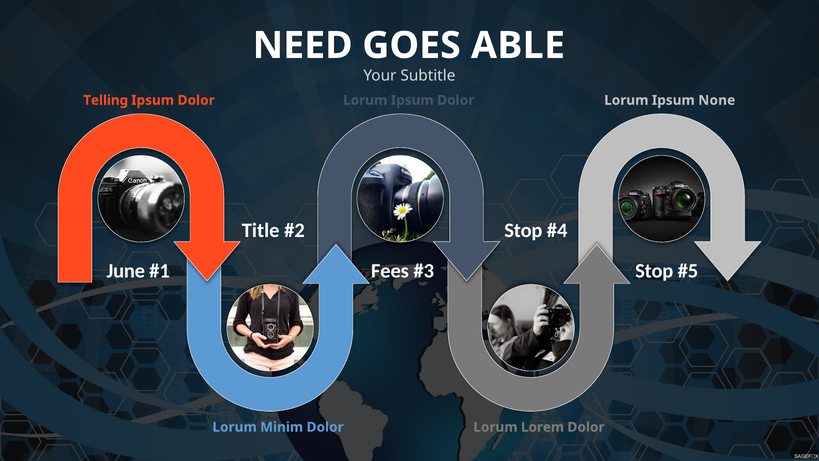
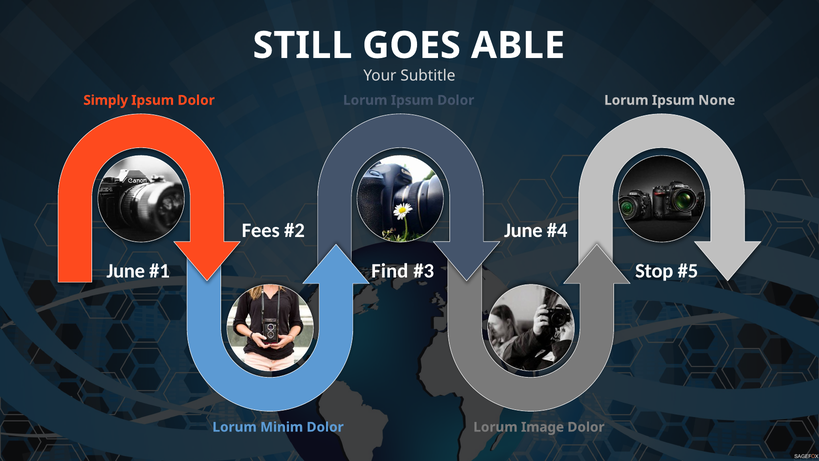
NEED: NEED -> STILL (302, 45)
Telling: Telling -> Simply (106, 100)
Title: Title -> Fees (261, 230)
Stop: Stop -> June (523, 230)
Fees: Fees -> Find (390, 271)
Lorem: Lorem -> Image (543, 427)
